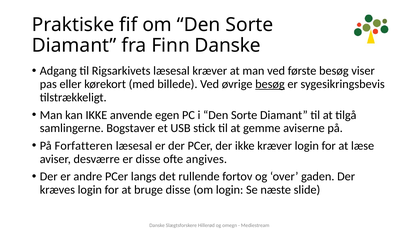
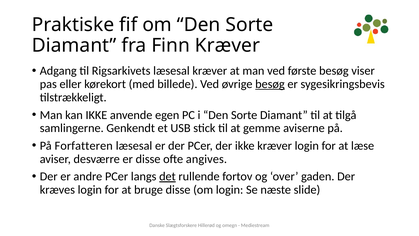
Finn Danske: Danske -> Kræver (228, 46)
Bogstaver: Bogstaver -> Genkendt (131, 128)
det underline: none -> present (167, 176)
